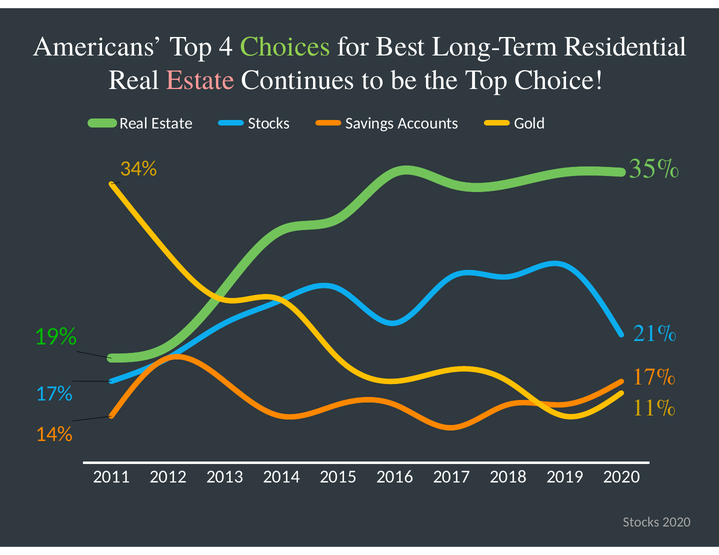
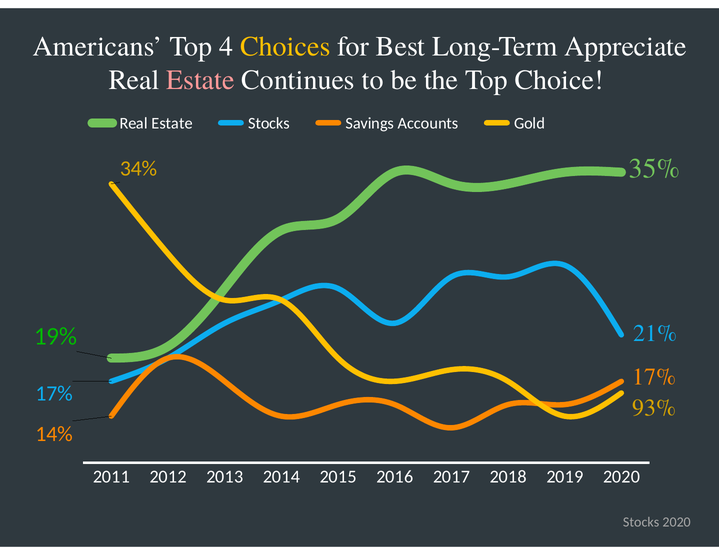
Choices colour: light green -> yellow (285, 47)
Residential: Residential -> Appreciate (625, 47)
11%: 11% -> 93% (654, 408)
